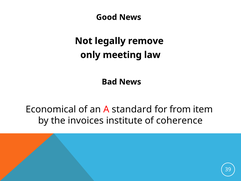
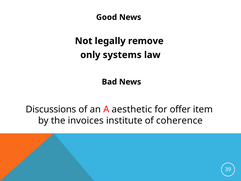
meeting: meeting -> systems (122, 55)
Economical: Economical -> Discussions (51, 109)
standard: standard -> aesthetic (132, 109)
from: from -> offer (180, 109)
